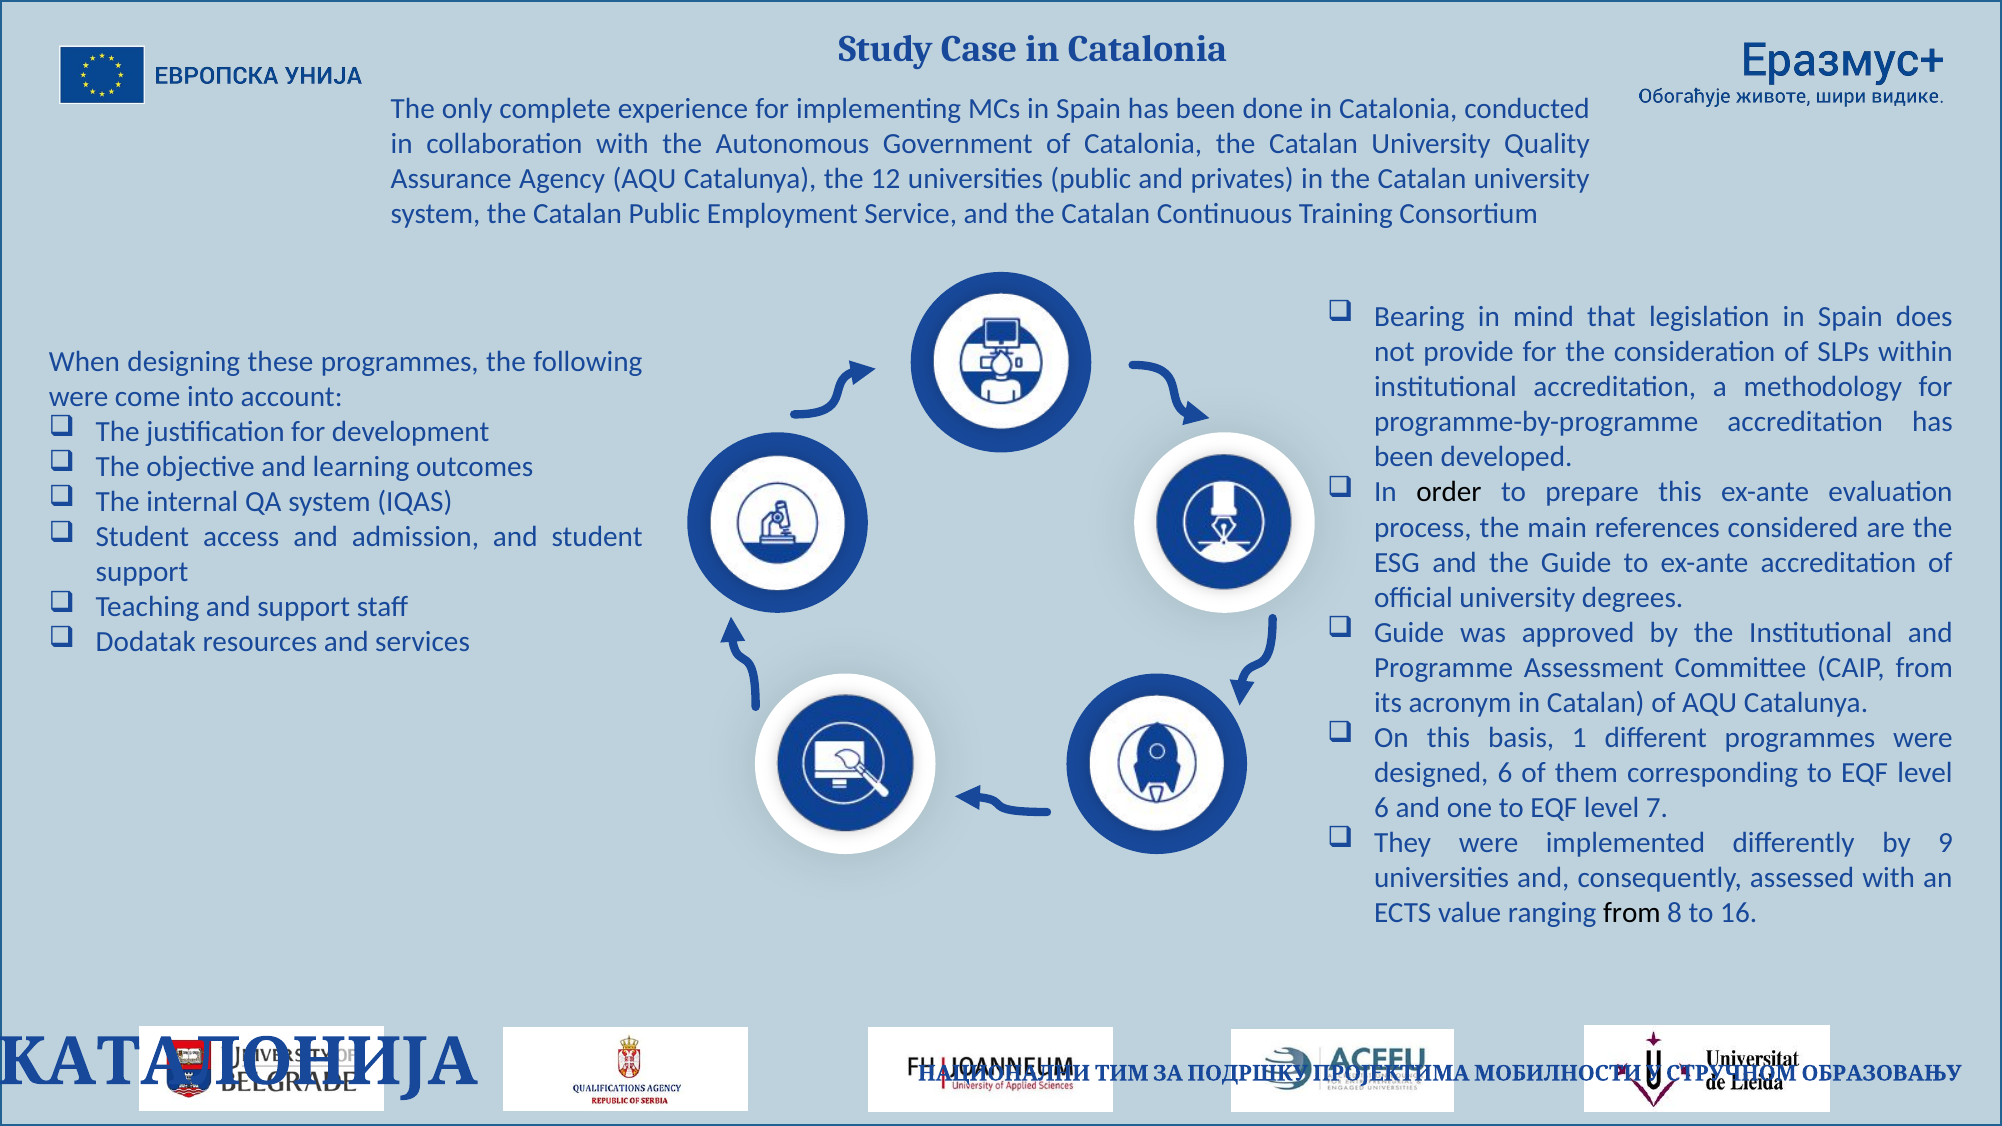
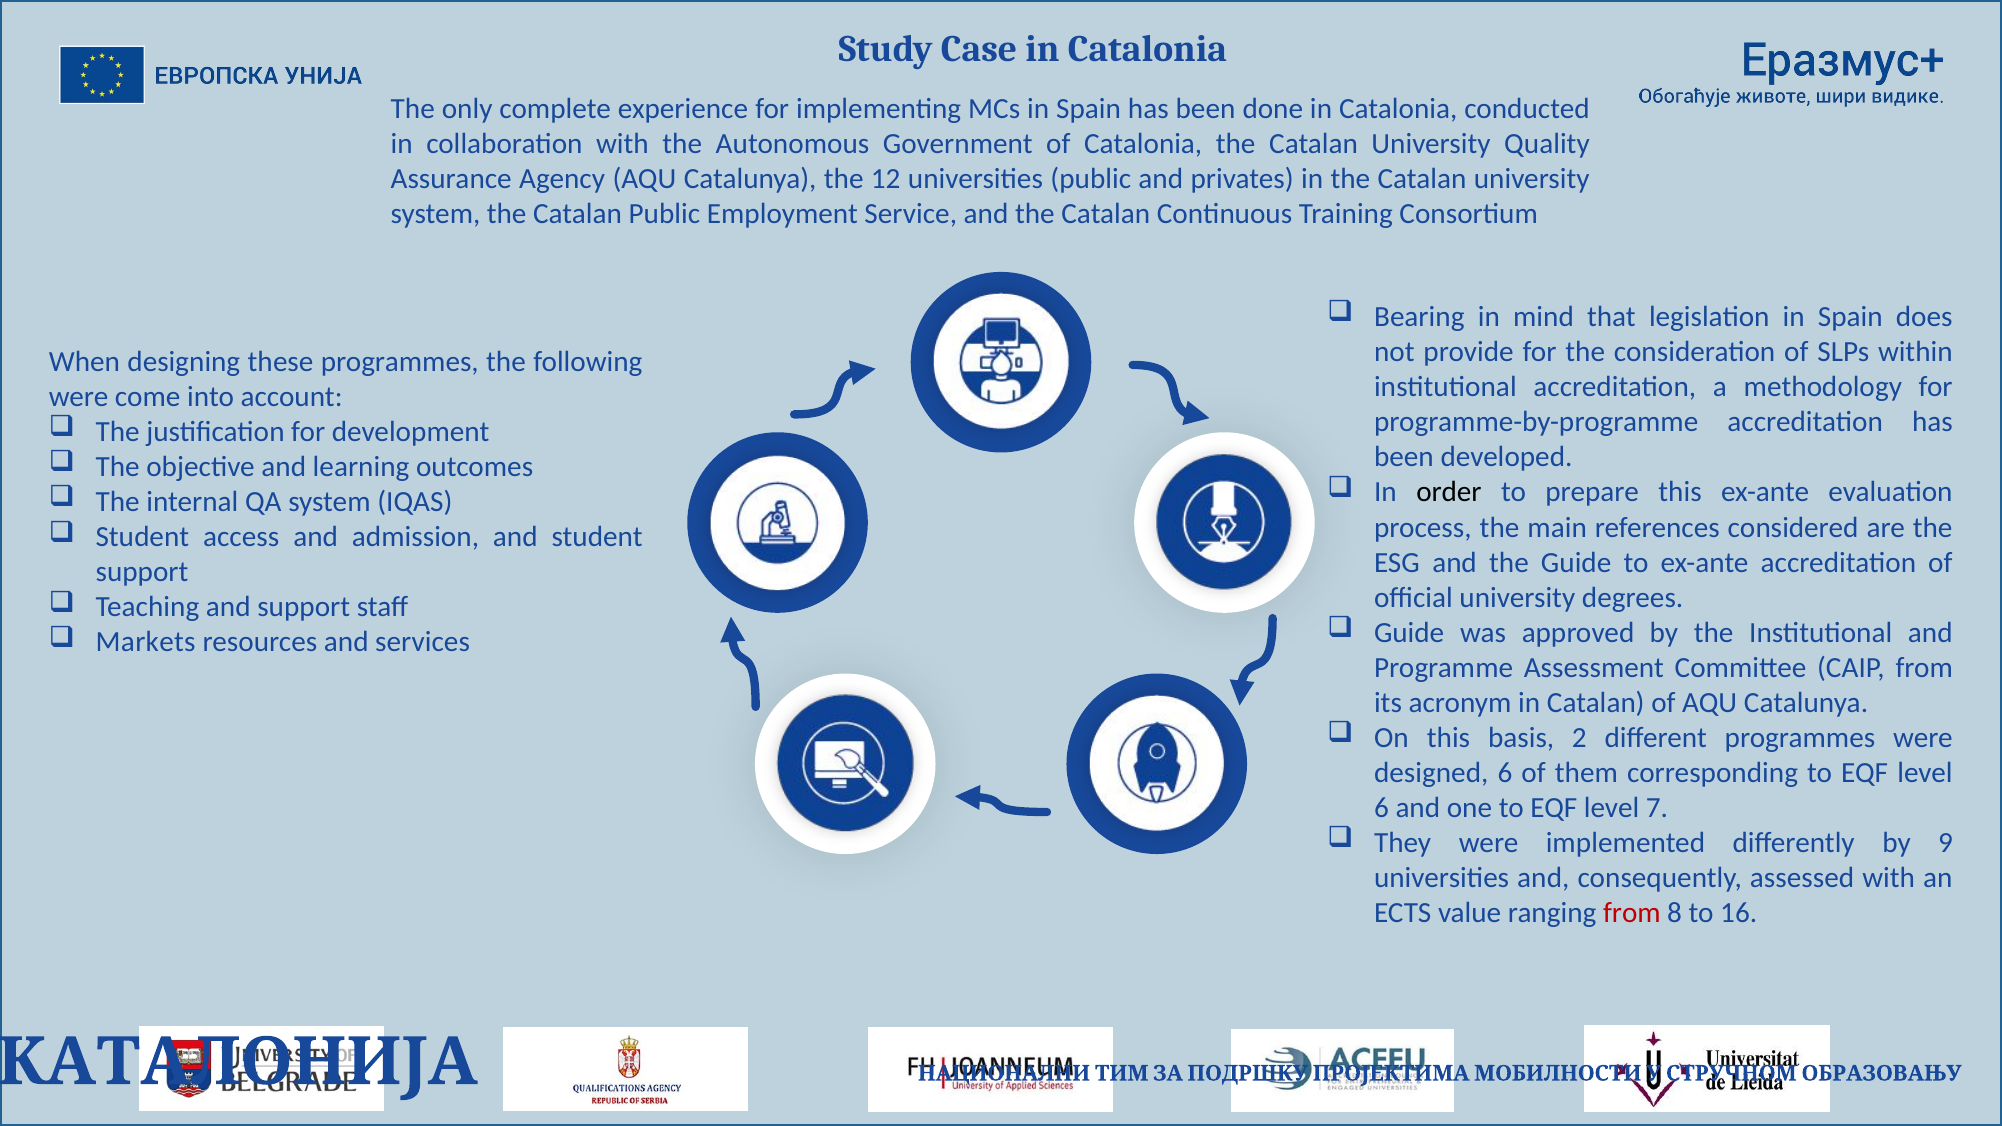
Dodatak: Dodatak -> Markets (146, 642)
1: 1 -> 2 (1579, 738)
from colour: black -> red (1632, 913)
